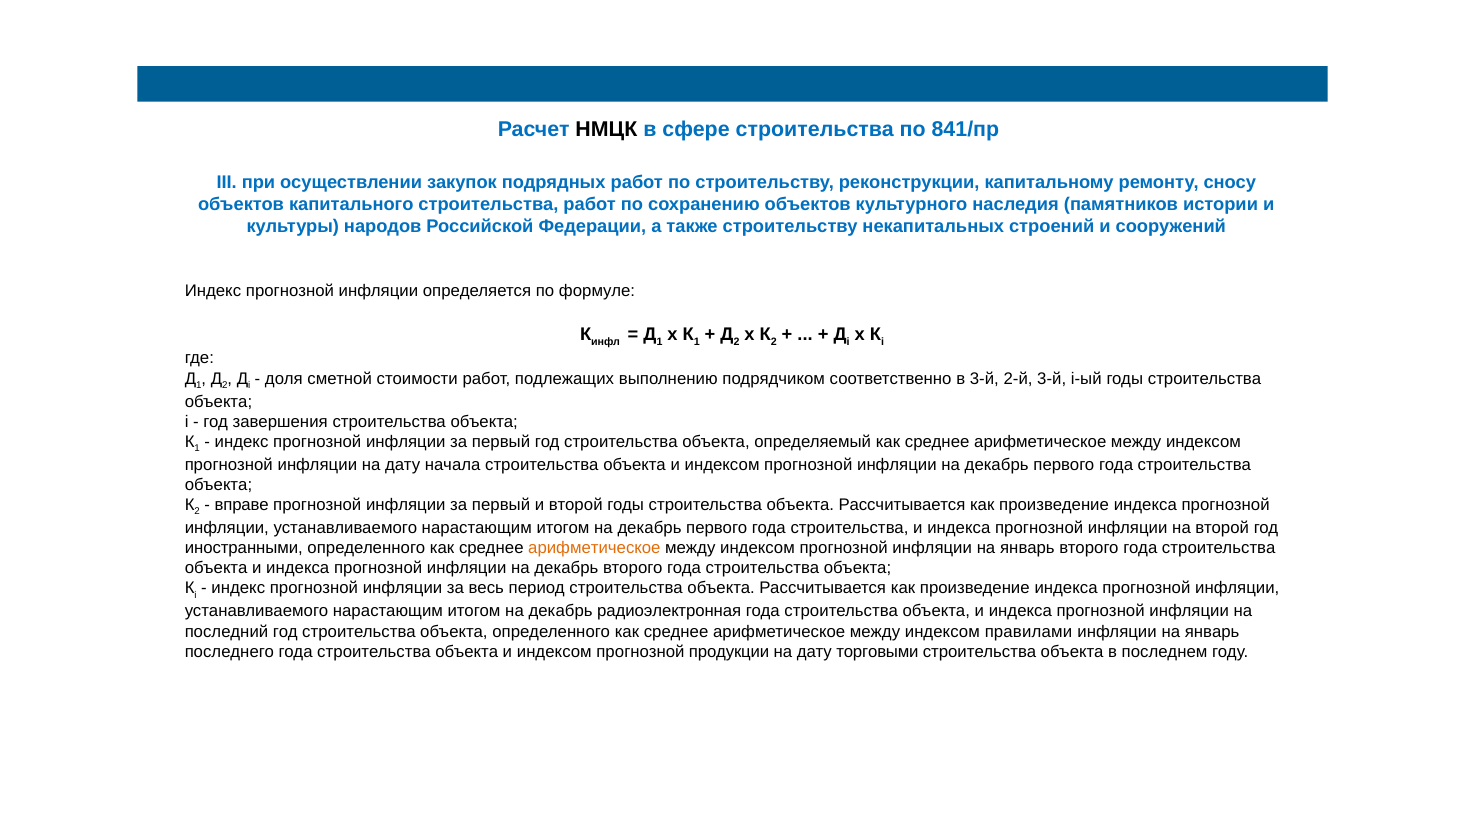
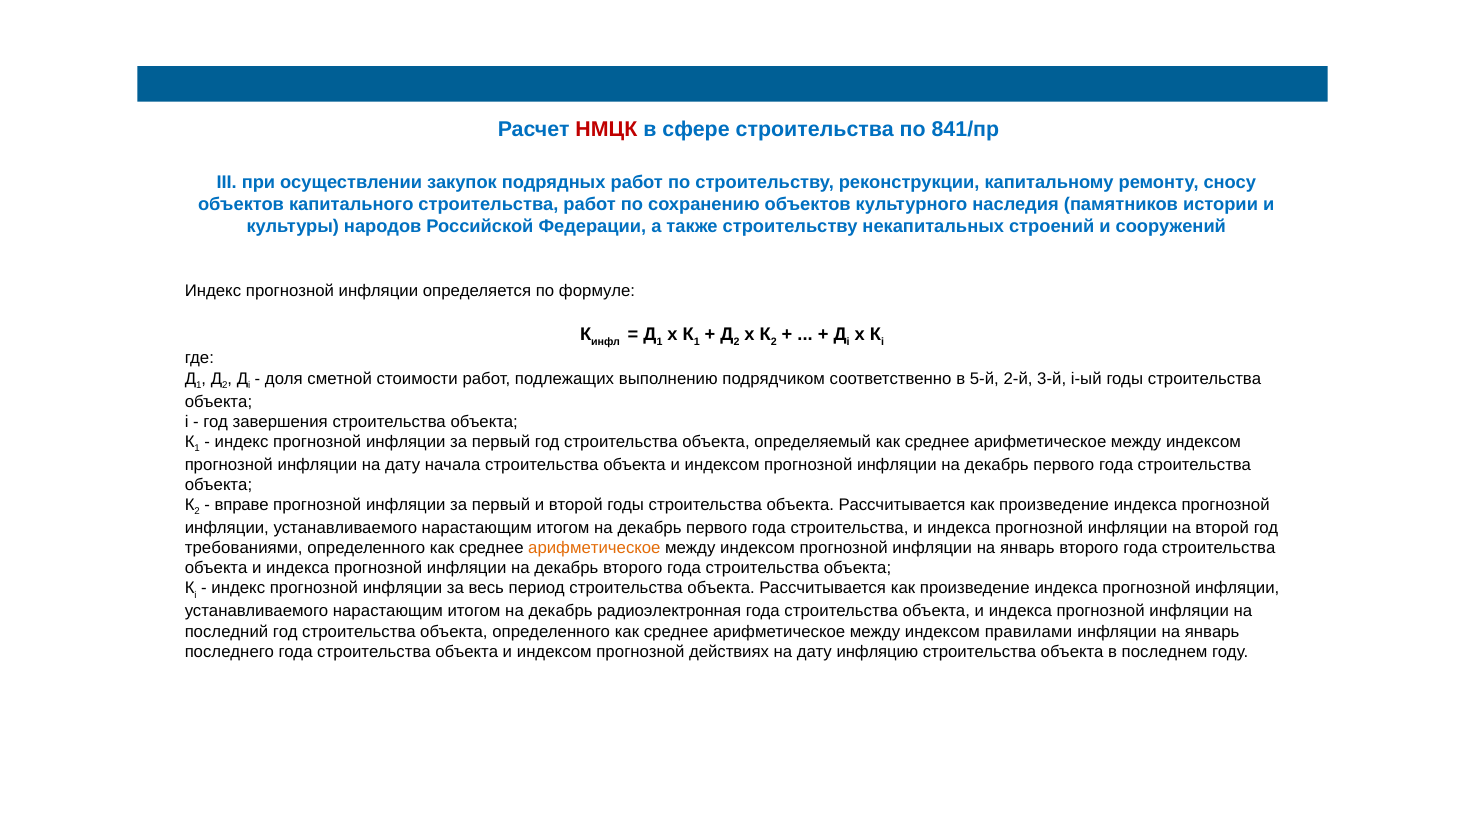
НМЦК colour: black -> red (606, 130)
в 3-й: 3-й -> 5-й (984, 379)
иностранными: иностранными -> требованиями (244, 548)
продукции: продукции -> действиях (729, 652)
торговыми: торговыми -> инфляцию (877, 652)
